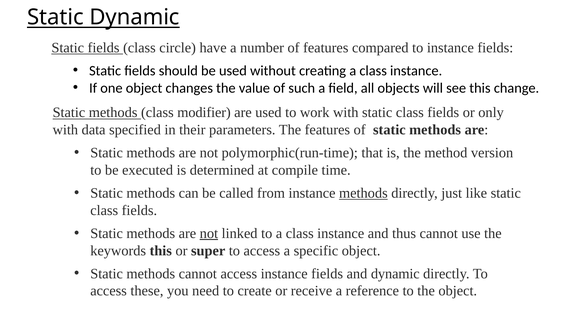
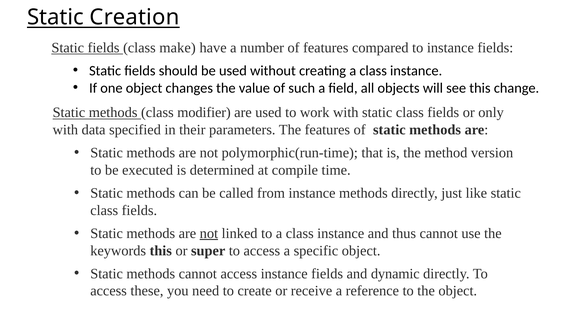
Static Dynamic: Dynamic -> Creation (134, 17)
circle: circle -> make (178, 48)
methods underline: present -> none (363, 193)
